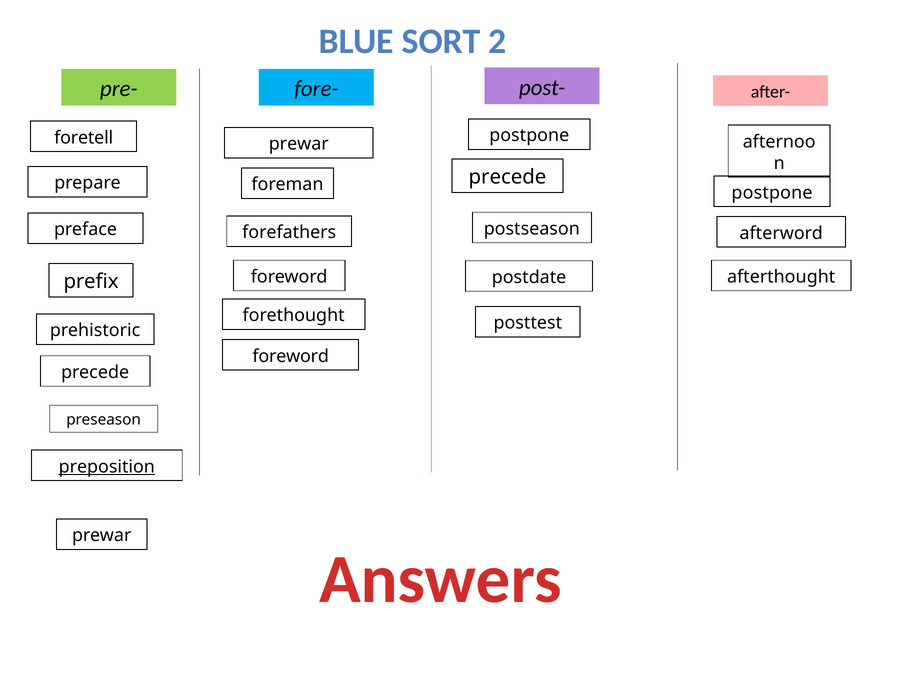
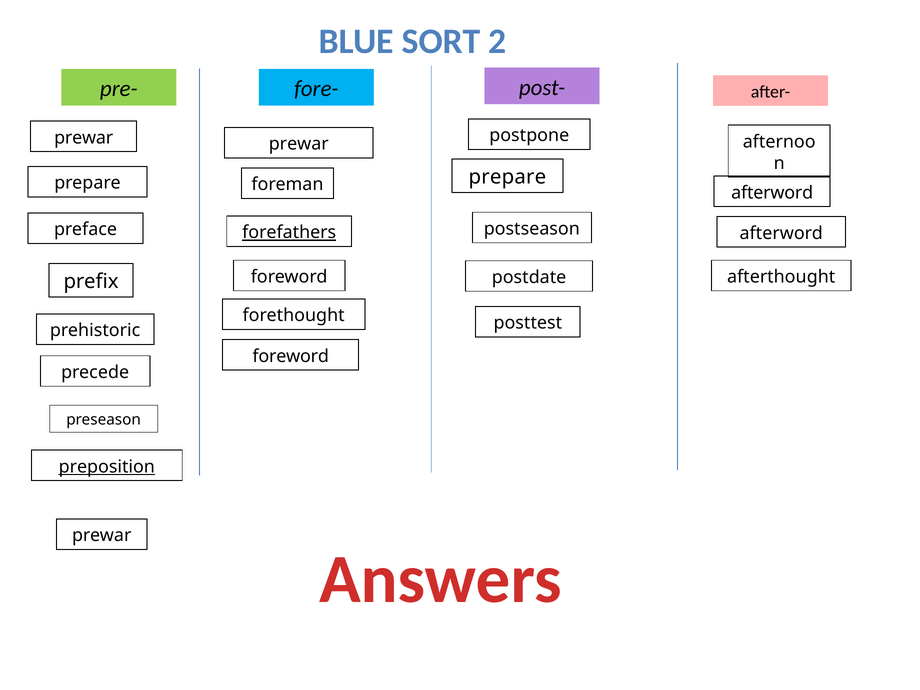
foretell: foretell -> prewar (84, 138)
precede: precede -> prepare (507, 177)
postpone: postpone -> afterword (772, 193)
forefathers underline: none -> present (289, 233)
